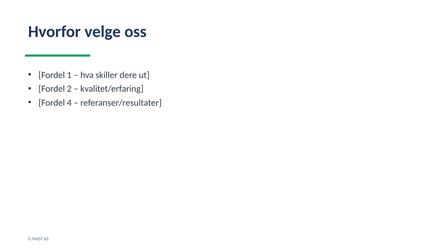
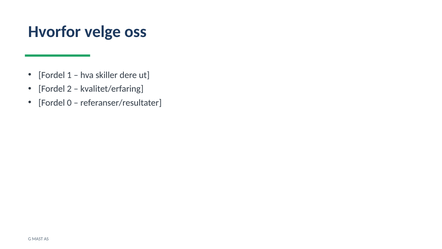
4: 4 -> 0 (69, 103)
